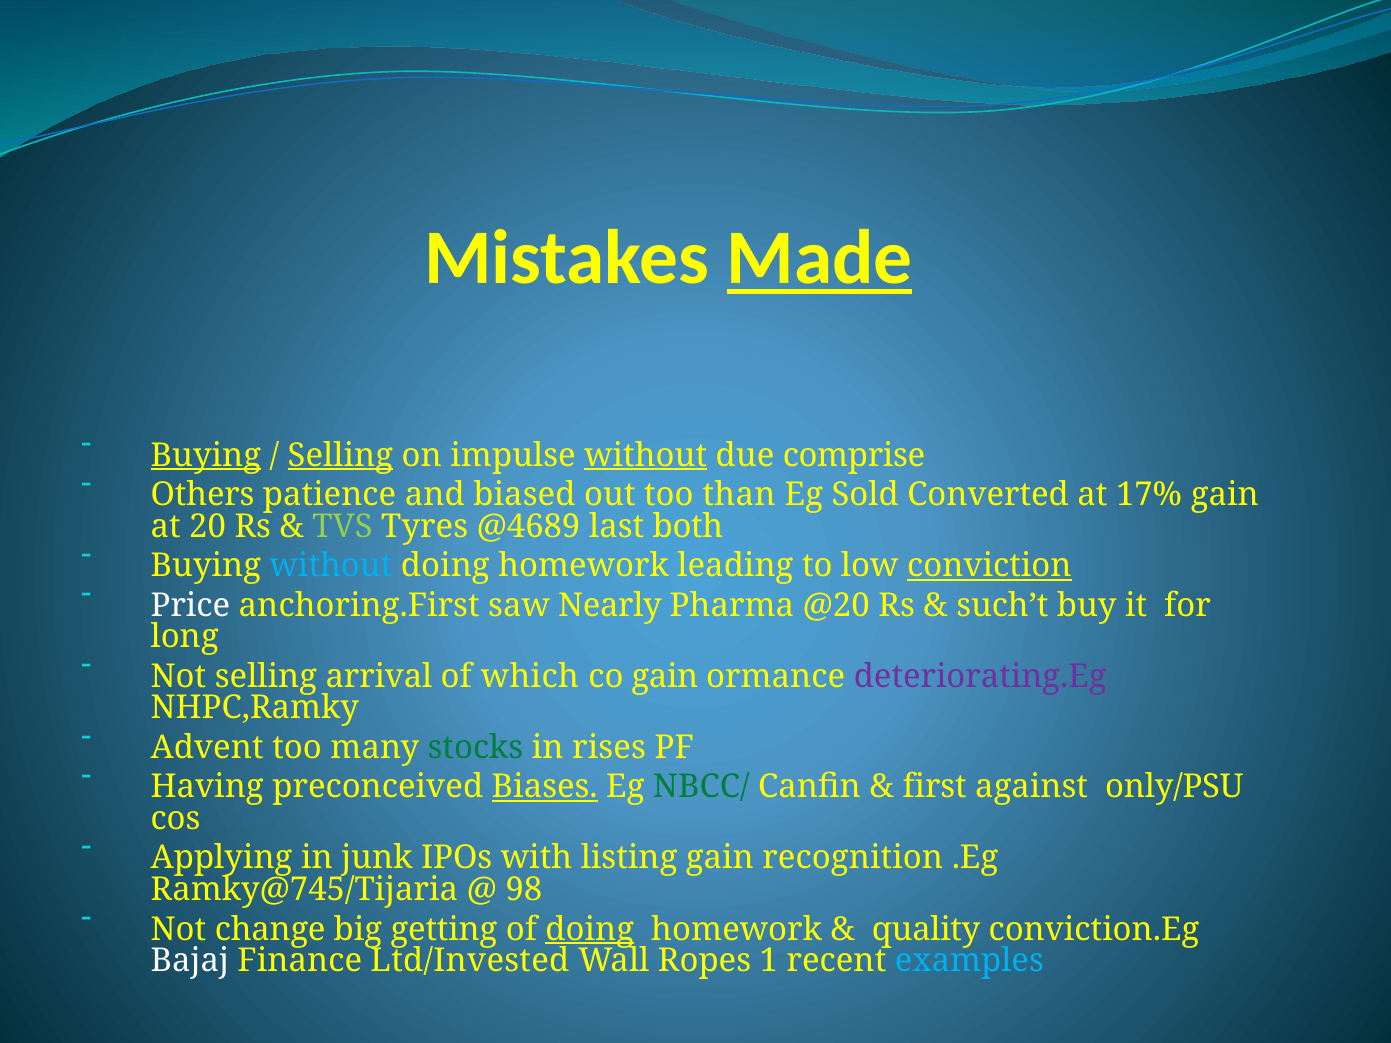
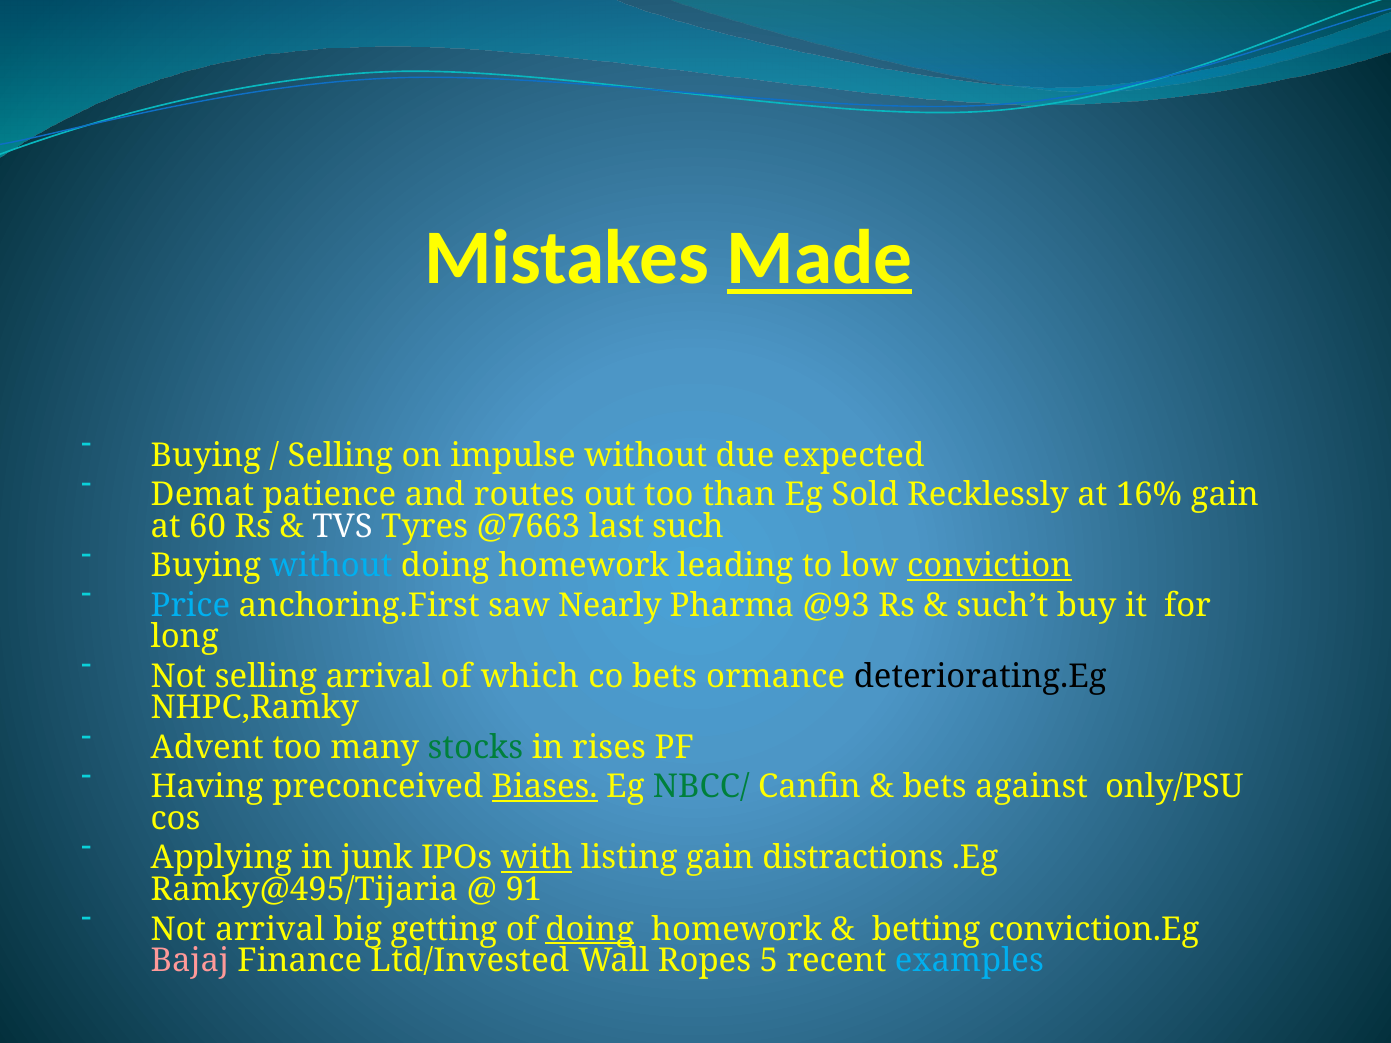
Buying underline: present -> none (206, 455)
Selling underline: present -> none (340, 455)
without underline: present -> none (646, 455)
comprise: comprise -> expected (854, 455)
Others: Others -> Demat (202, 495)
biased: biased -> routes (524, 495)
Converted: Converted -> Recklessly (988, 495)
17%: 17% -> 16% (1149, 495)
20: 20 -> 60 (208, 526)
TVS colour: light green -> white (343, 526)
@4689: @4689 -> @7663 (528, 526)
both: both -> such (688, 526)
Price colour: white -> light blue (190, 606)
@20: @20 -> @93 (836, 606)
co gain: gain -> bets (665, 677)
deteriorating.Eg colour: purple -> black (980, 677)
first: first -> bets (935, 787)
with underline: none -> present (537, 858)
recognition: recognition -> distractions (853, 858)
Ramky@745/Tijaria: Ramky@745/Tijaria -> Ramky@495/Tijaria (304, 890)
98: 98 -> 91 (524, 890)
Not change: change -> arrival (270, 929)
quality: quality -> betting (926, 929)
Bajaj colour: white -> pink (190, 961)
1: 1 -> 5 (769, 961)
